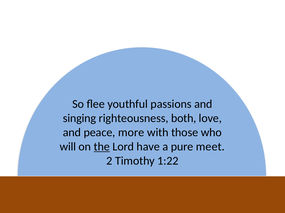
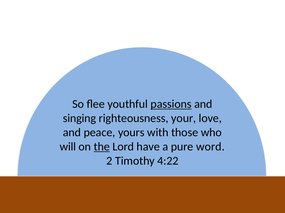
passions underline: none -> present (171, 104)
both: both -> your (184, 119)
more: more -> yours (131, 133)
meet: meet -> word (210, 147)
1:22: 1:22 -> 4:22 (168, 161)
